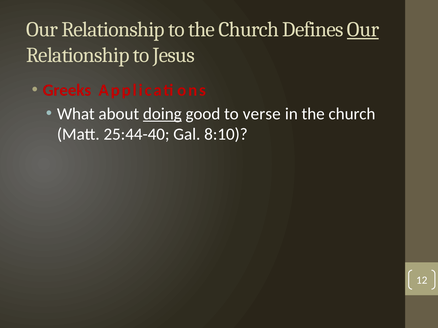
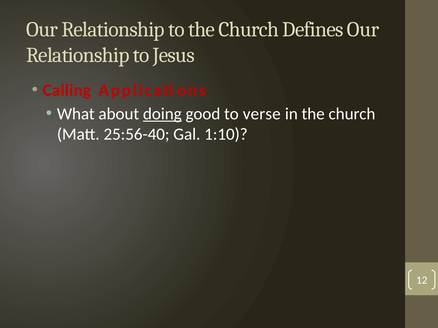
Our underline: present -> none (363, 30)
Greeks: Greeks -> Calling (67, 90)
25:44-40: 25:44-40 -> 25:56-40 (136, 134)
8:10: 8:10 -> 1:10 (226, 134)
